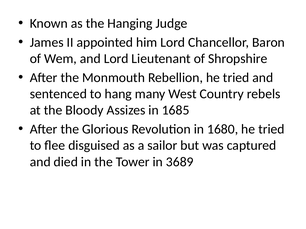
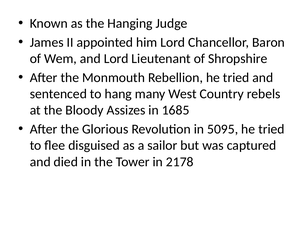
1680: 1680 -> 5095 (223, 130)
3689: 3689 -> 2178 (180, 162)
